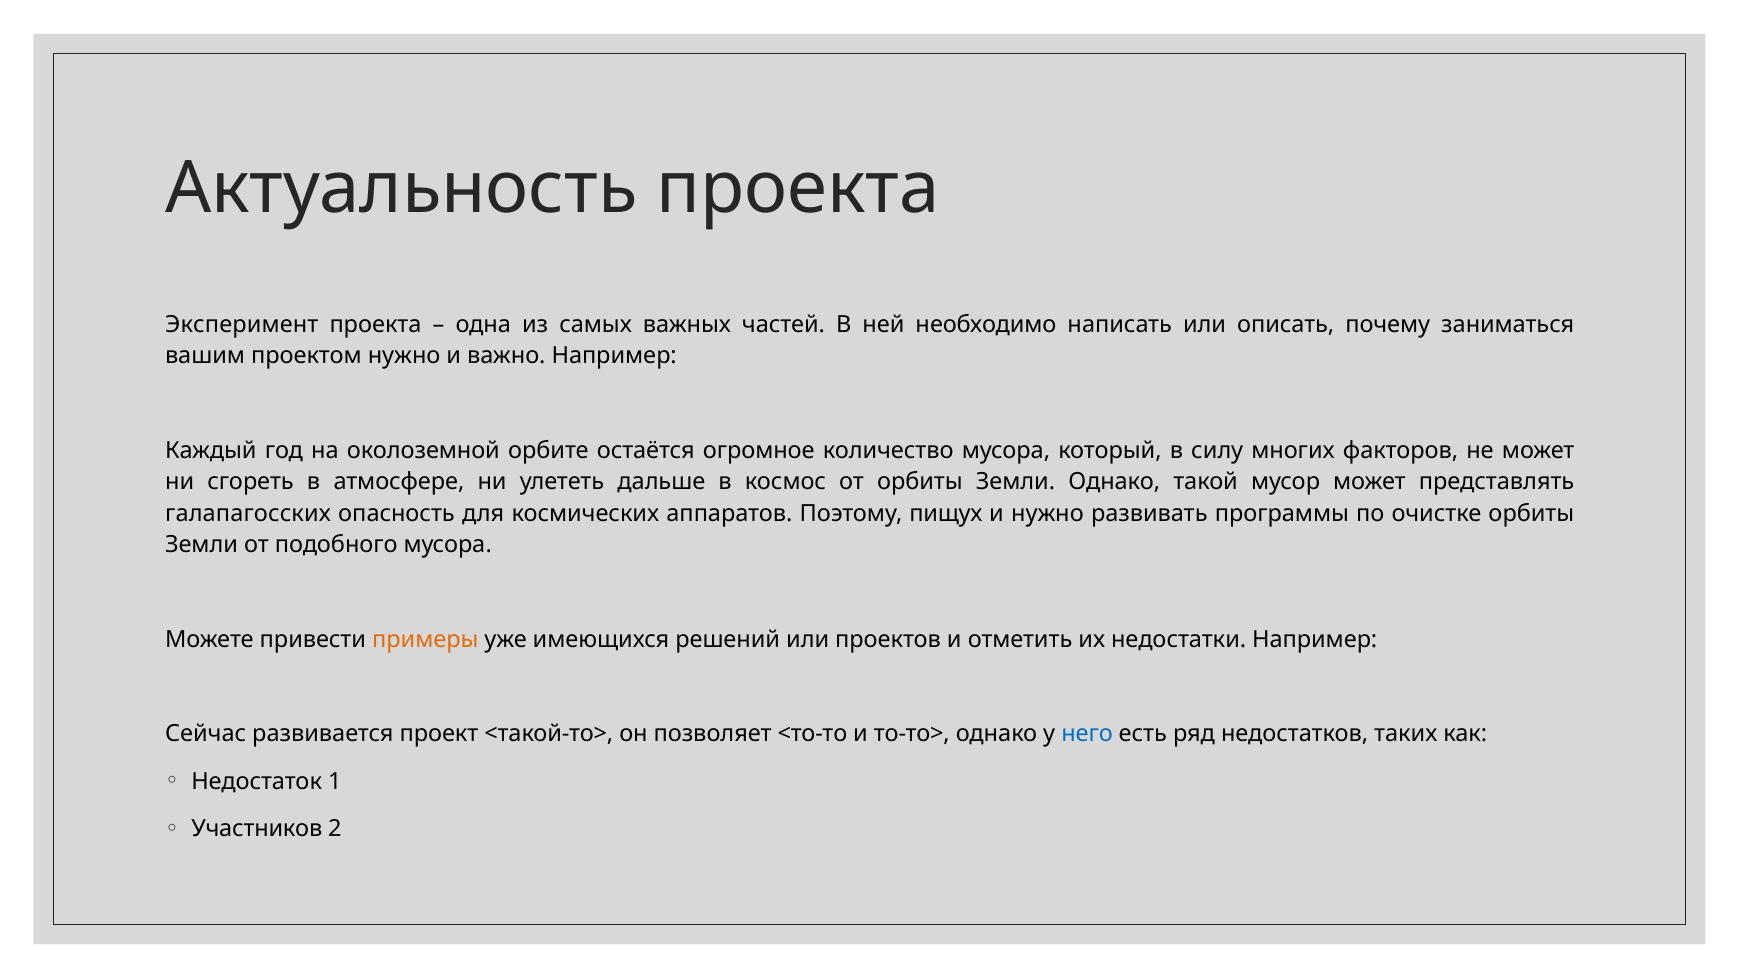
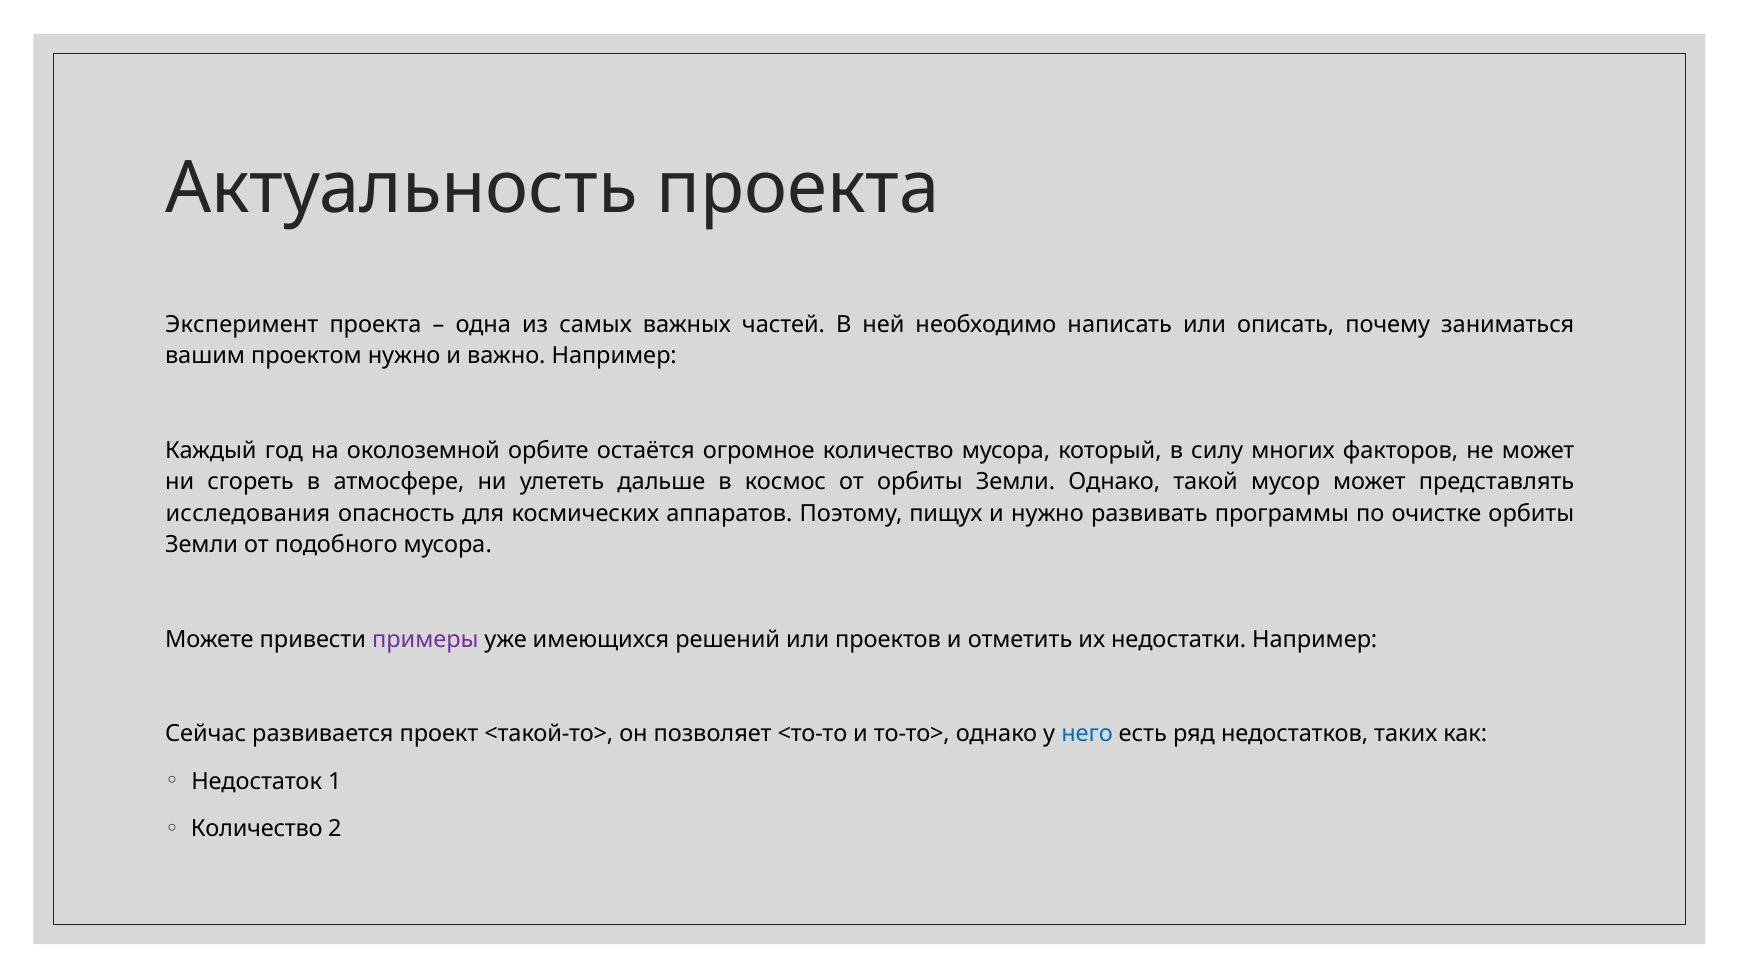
галапагосских: галапагосских -> исследования (248, 513)
примеры colour: orange -> purple (425, 639)
Участников: Участников -> Количество (257, 829)
